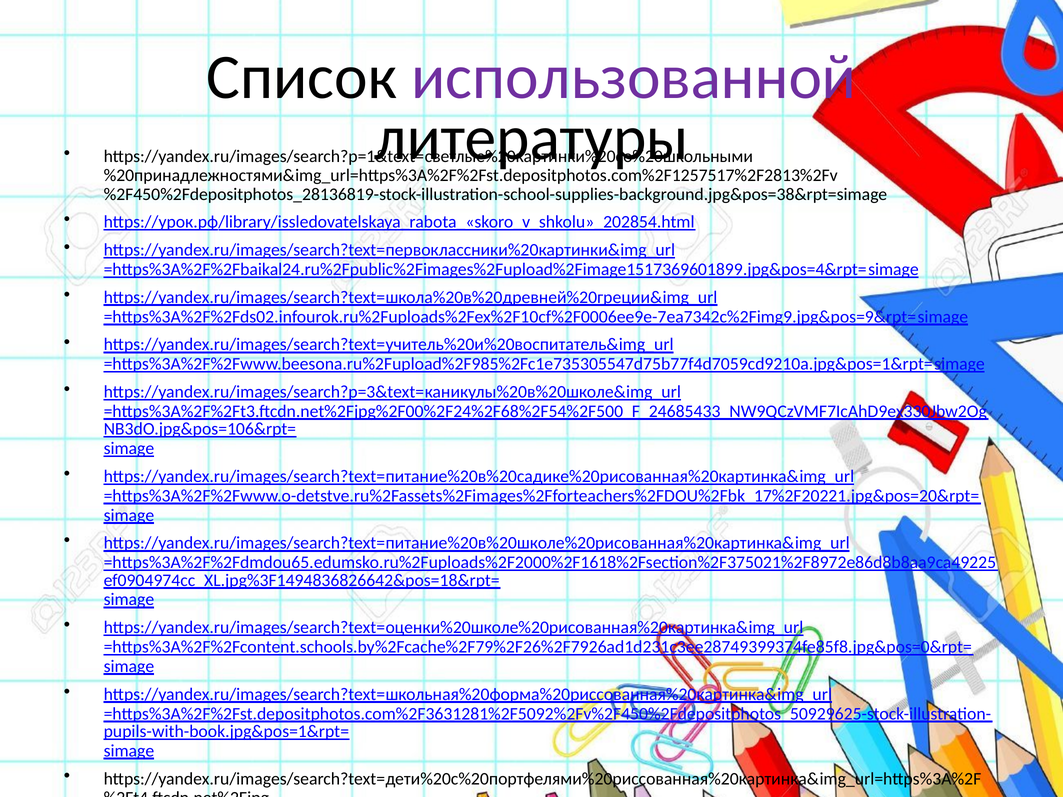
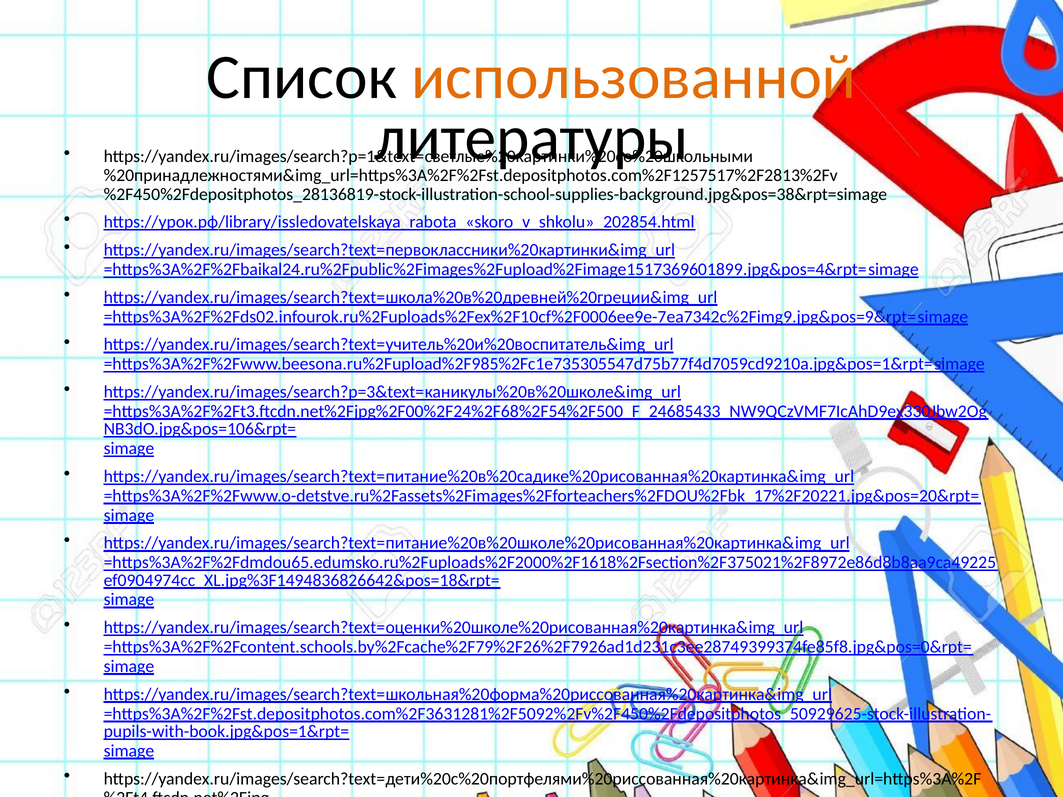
использованной colour: purple -> orange (634, 77)
